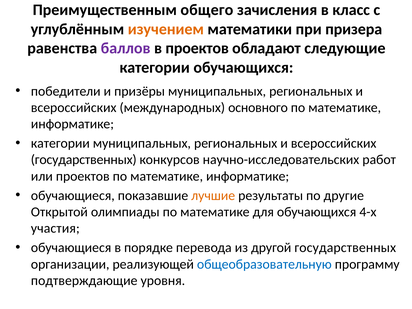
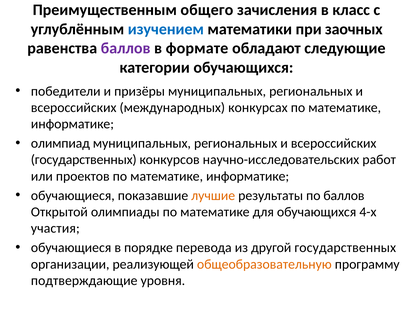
изучением colour: orange -> blue (166, 29)
призера: призера -> заочных (354, 29)
в проектов: проектов -> формате (197, 48)
основного: основного -> конкурсах (258, 108)
категории: категории -> олимпиад (60, 143)
по другие: другие -> баллов (344, 195)
общеобразовательную colour: blue -> orange (264, 264)
